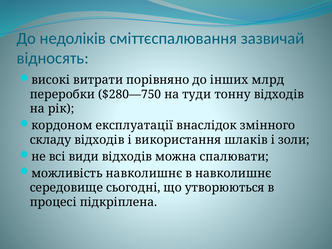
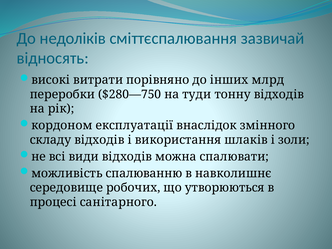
можливість навколишнє: навколишнє -> спалюванню (144, 173)
сьогодні: сьогодні -> робочих (133, 188)
підкріплена: підкріплена -> санітарного (118, 202)
